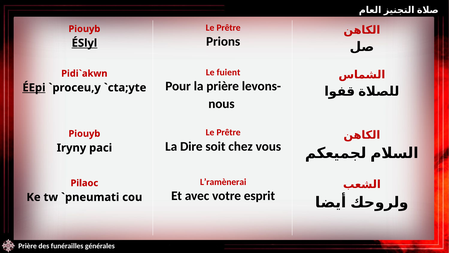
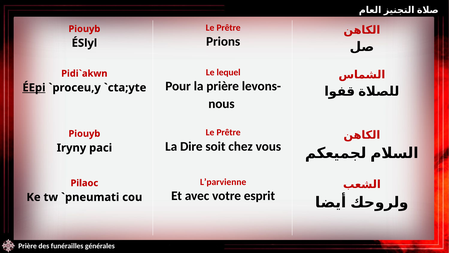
ÉSlyl underline: present -> none (84, 43)
fuient: fuient -> lequel (229, 72)
L’ramènerai: L’ramènerai -> L’parvienne (223, 182)
